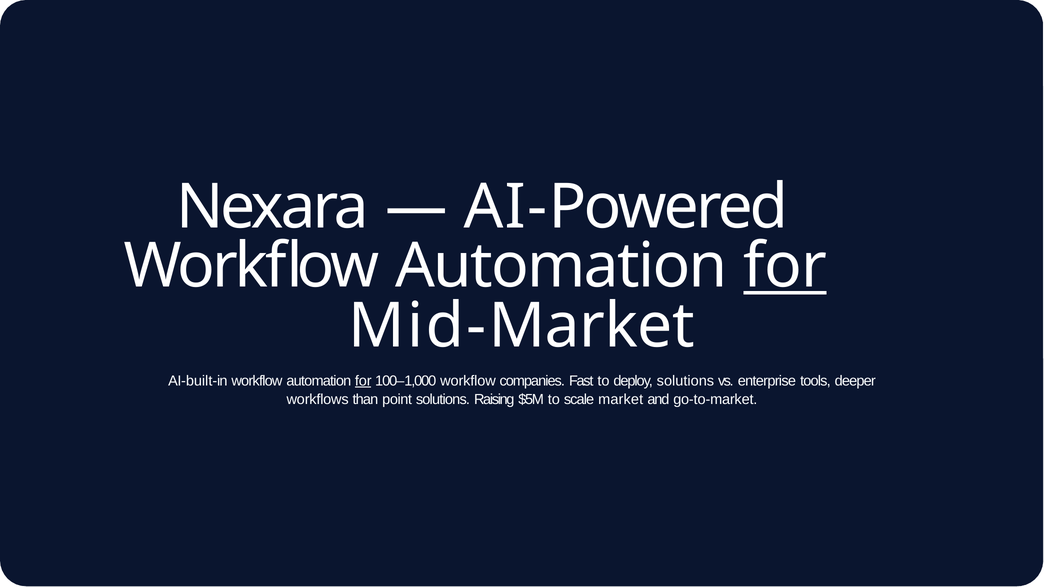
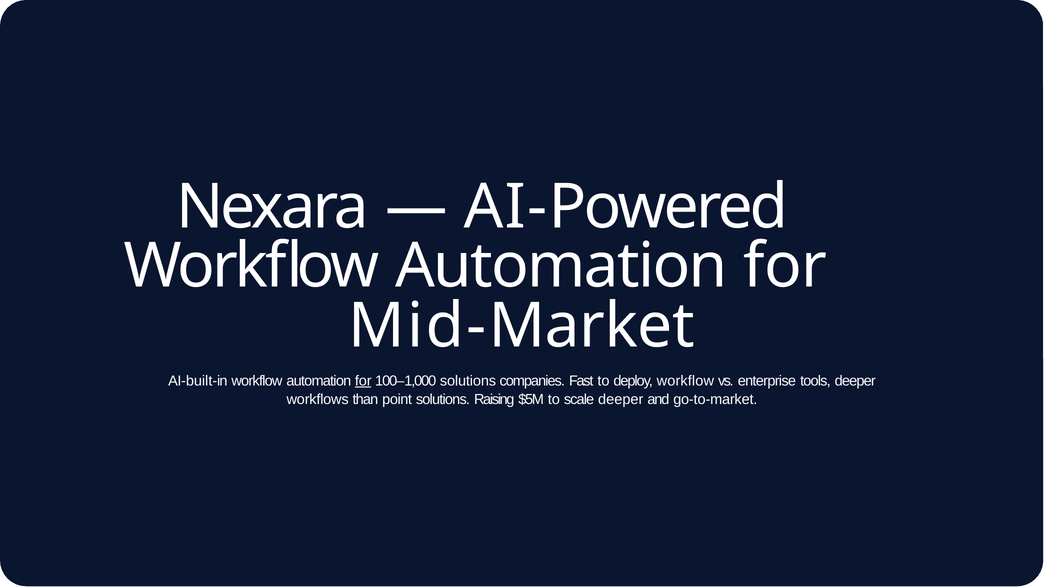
for underline: present -> none (785, 266)
100–1,000 workflow: workflow -> solutions (468, 381)
deploy solutions: solutions -> workflow (685, 381)
scale market: market -> deeper (621, 399)
